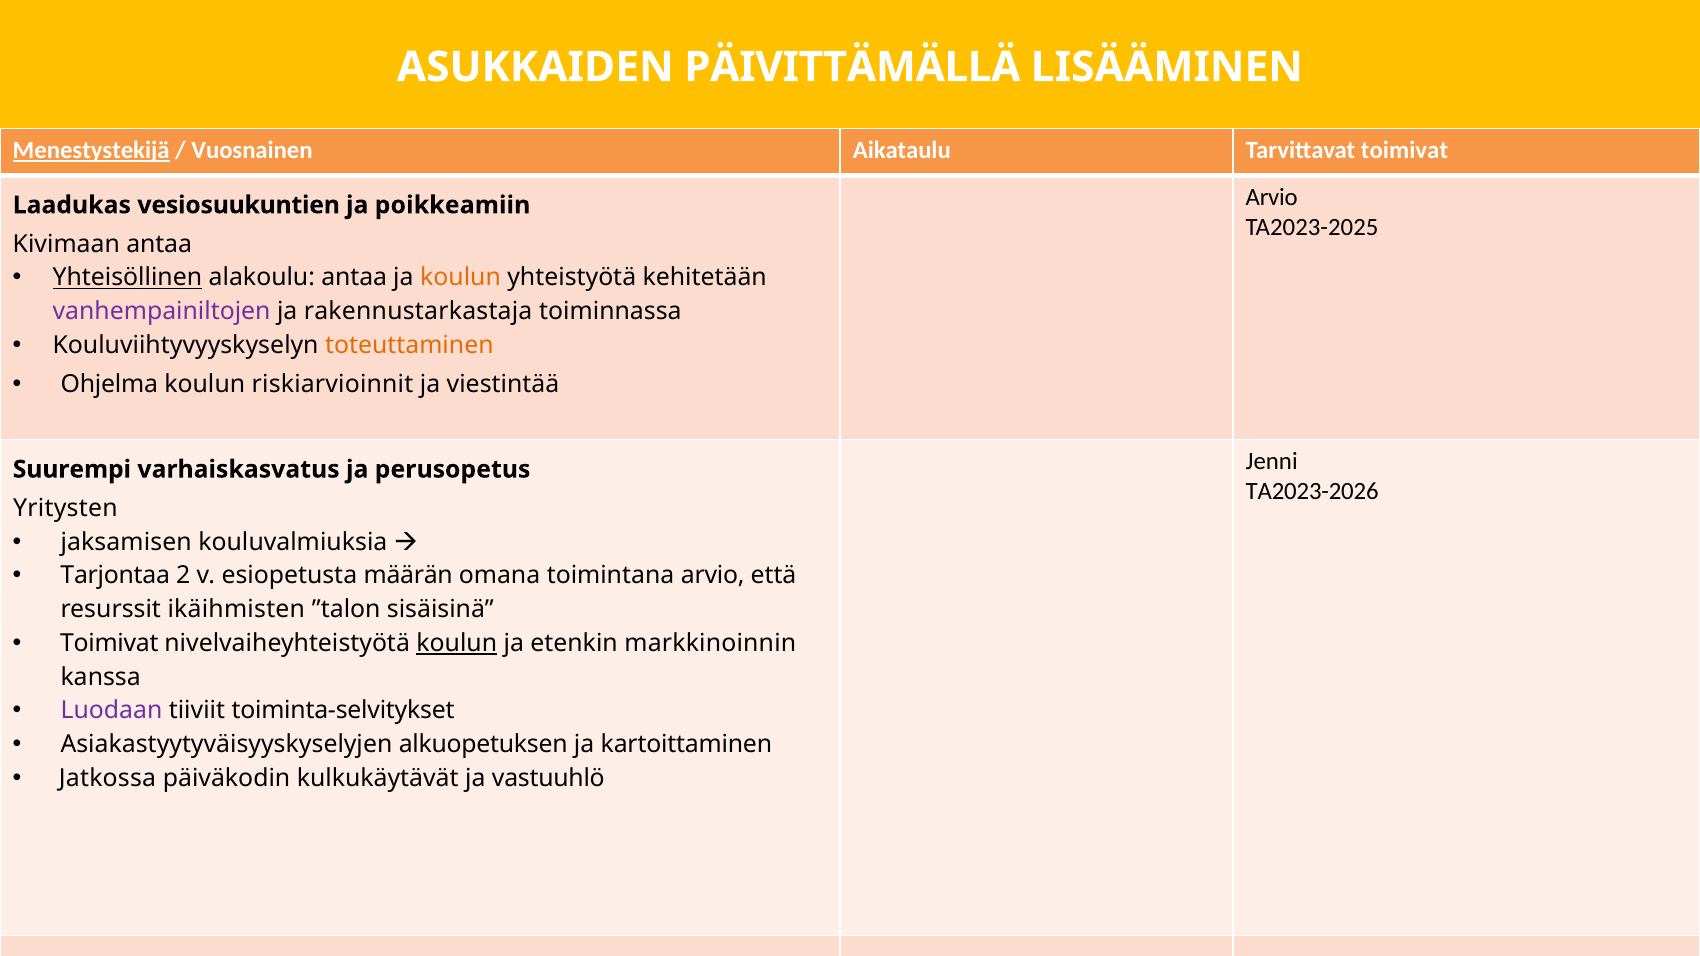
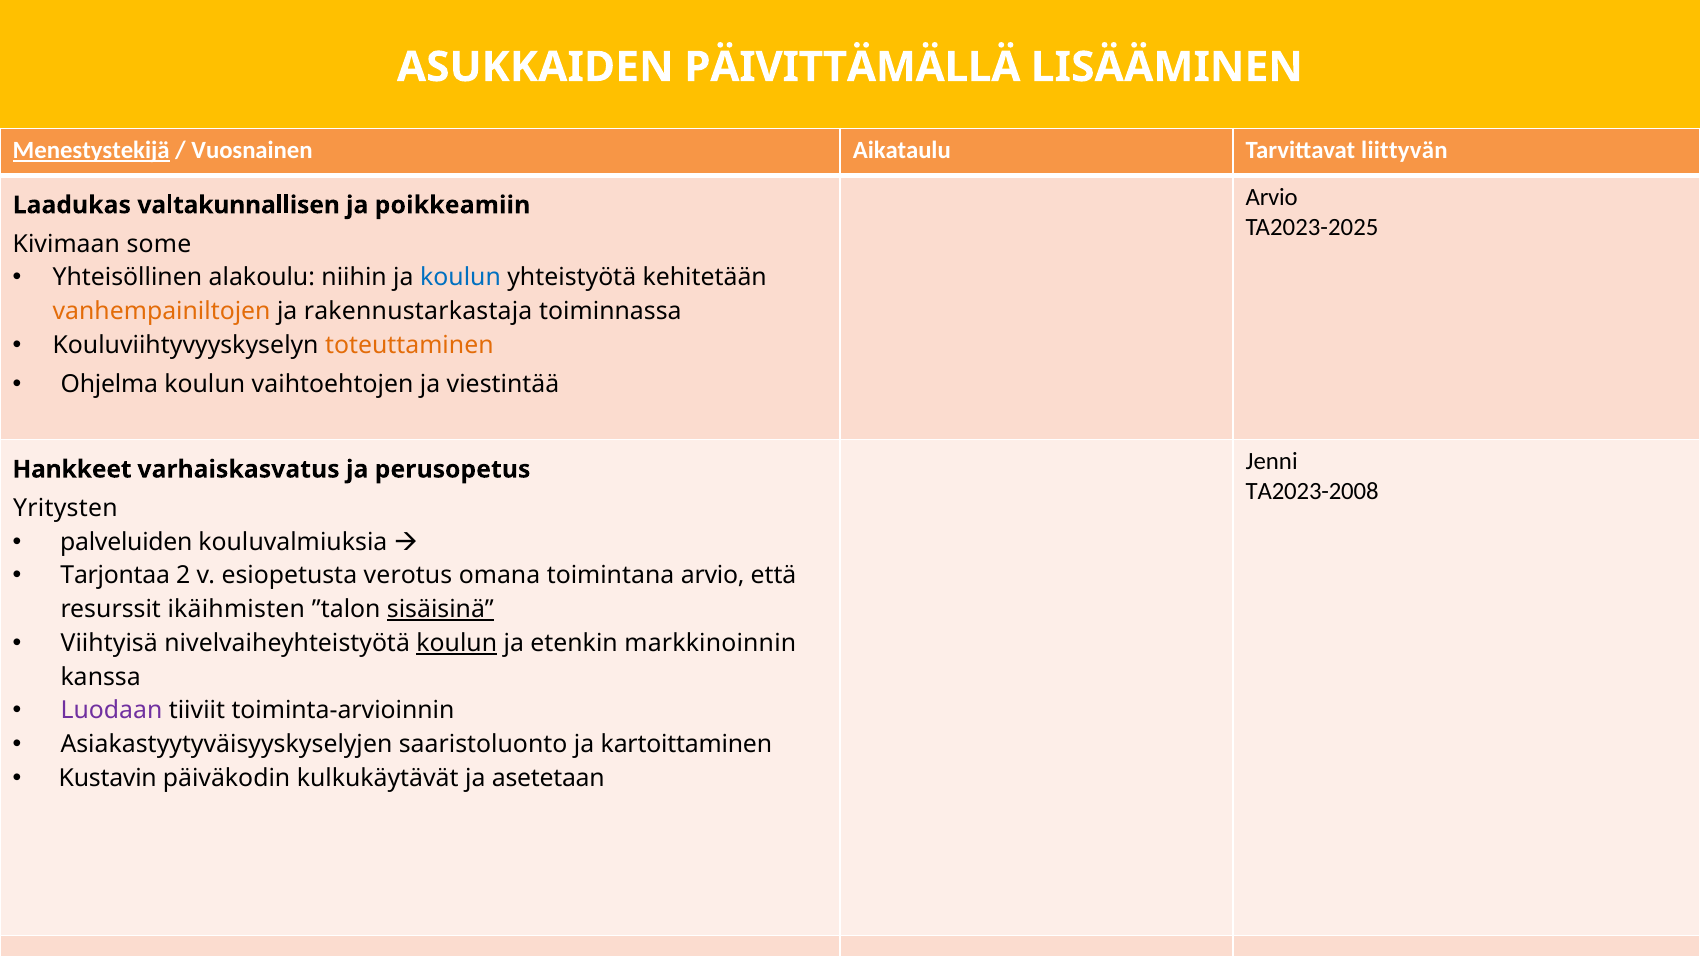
Tarvittavat toimivat: toimivat -> liittyvän (1404, 150)
vesiosuukuntien: vesiosuukuntien -> valtakunnallisen (239, 205)
Kivimaan antaa: antaa -> some (159, 244)
Yhteisöllinen underline: present -> none (127, 278)
alakoulu antaa: antaa -> niihin (354, 278)
koulun colour: orange -> blue (461, 278)
vanhempainiltojen colour: purple -> orange (162, 312)
riskiarvioinnit: riskiarvioinnit -> vaihtoehtojen (333, 384)
Suurempi: Suurempi -> Hankkeet (72, 469)
TA2023-2026: TA2023-2026 -> TA2023-2008 (1312, 492)
jaksamisen: jaksamisen -> palveluiden (126, 542)
määrän: määrän -> verotus (408, 576)
sisäisinä underline: none -> present (440, 610)
Toimivat: Toimivat -> Viihtyisä (109, 643)
toiminta-selvitykset: toiminta-selvitykset -> toiminta-arvioinnin (343, 711)
alkuopetuksen: alkuopetuksen -> saaristoluonto (483, 745)
Jatkossa: Jatkossa -> Kustavin (108, 779)
vastuuhlö: vastuuhlö -> asetetaan (548, 779)
